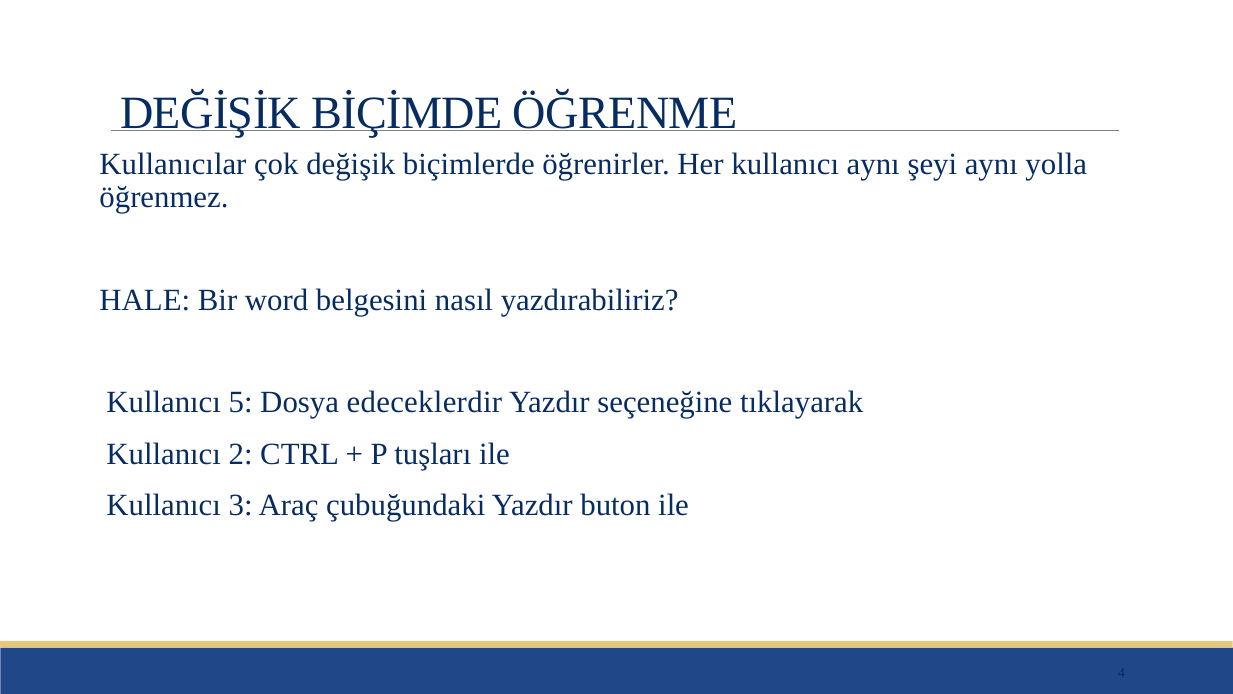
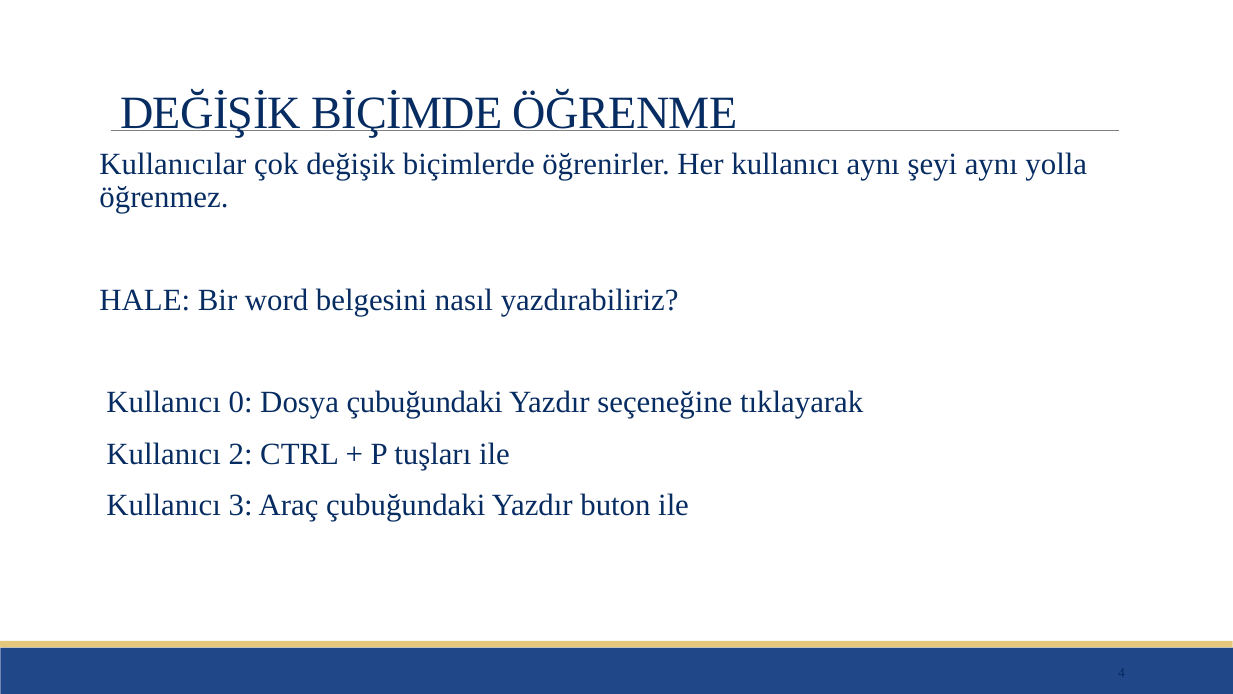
5: 5 -> 0 (241, 402)
Dosya edeceklerdir: edeceklerdir -> çubuğundaki (425, 402)
